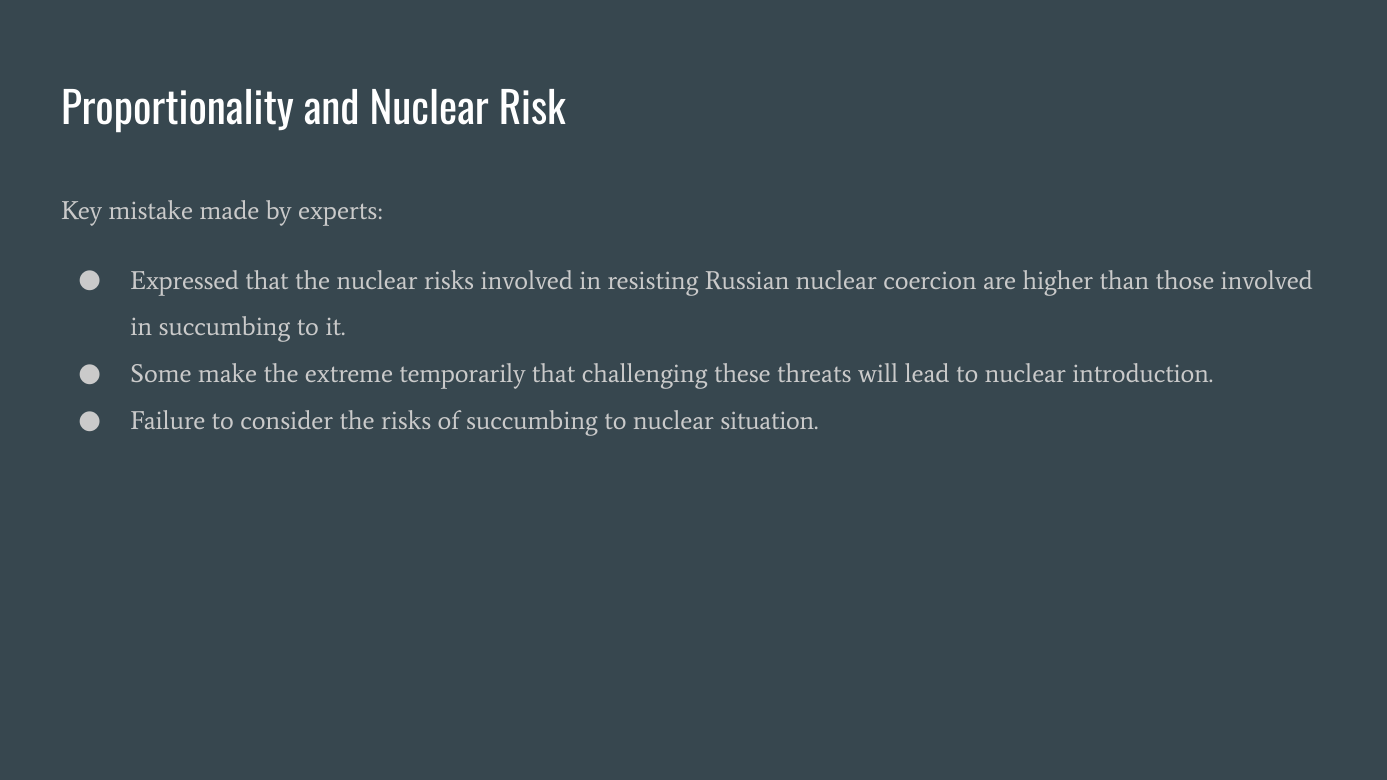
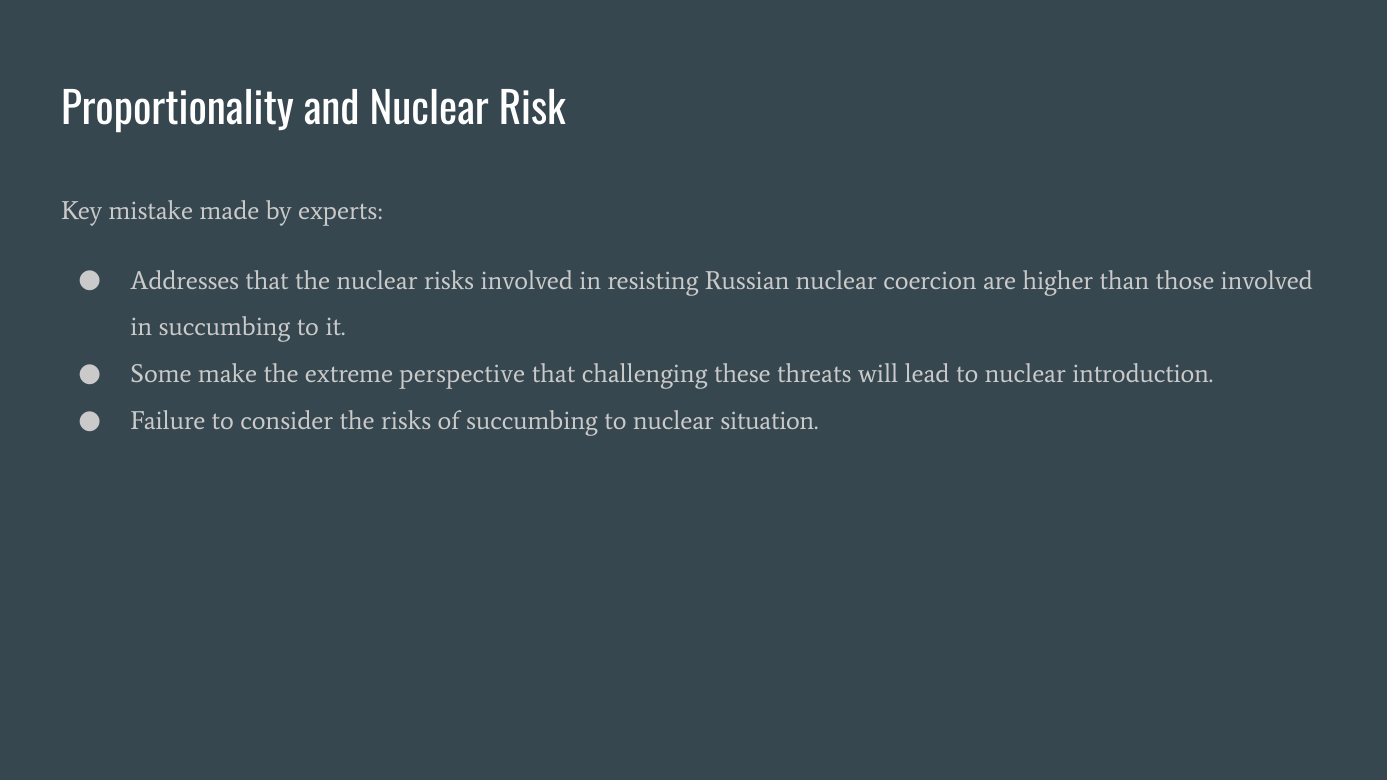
Expressed: Expressed -> Addresses (185, 281)
temporarily: temporarily -> perspective (462, 374)
